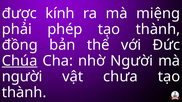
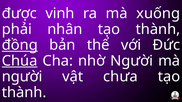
kính: kính -> vinh (60, 13)
miệng: miệng -> xuống (158, 13)
phép: phép -> nhân (65, 29)
đồng underline: none -> present (20, 45)
